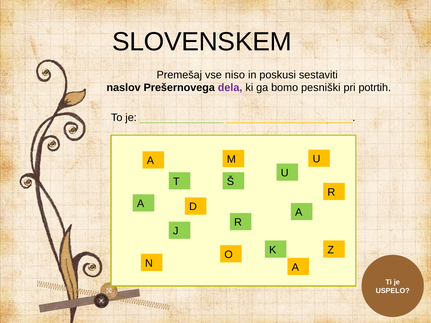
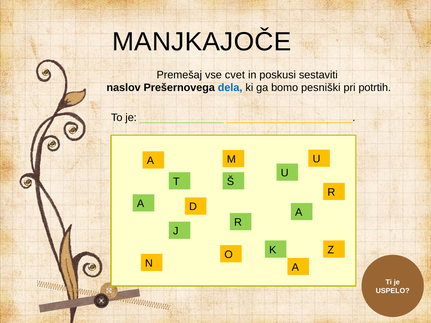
SLOVENSKEM: SLOVENSKEM -> MANJKAJOČE (202, 42)
niso: niso -> cvet (235, 75)
dela colour: purple -> blue (230, 88)
